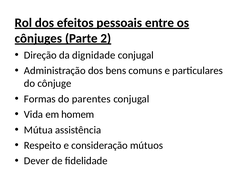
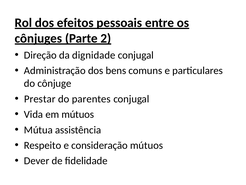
Formas: Formas -> Prestar (40, 99)
em homem: homem -> mútuos (78, 114)
